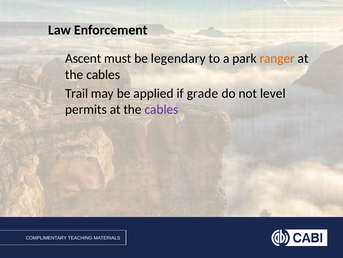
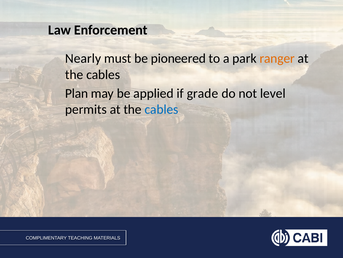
Ascent: Ascent -> Nearly (83, 58)
legendary: legendary -> pioneered (178, 58)
Trail: Trail -> Plan (77, 93)
cables colour: purple -> blue (161, 109)
